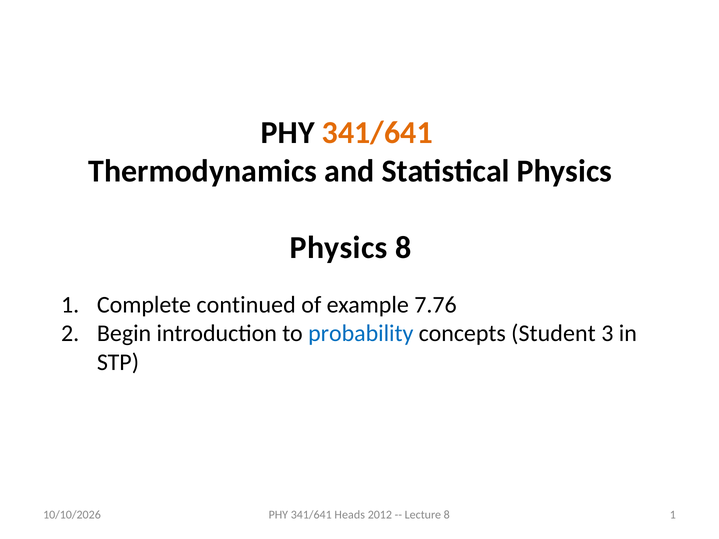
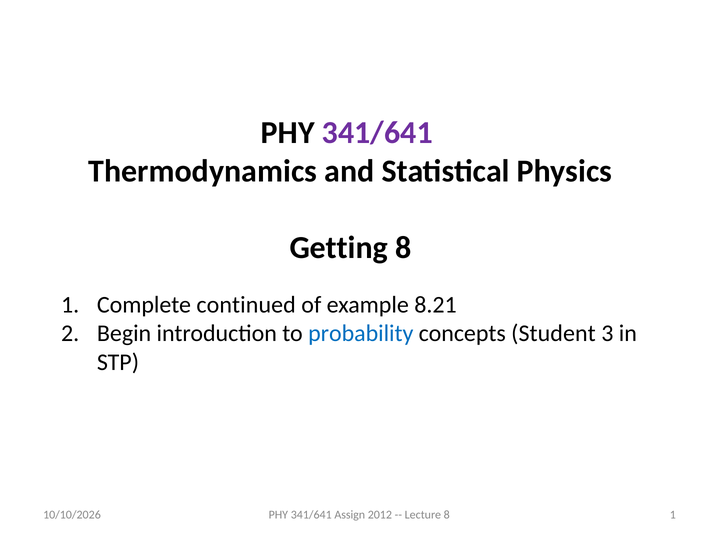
341/641 colour: orange -> purple (377, 133)
Physics: Physics -> Getting (339, 248)
7.76: 7.76 -> 8.21 (435, 305)
Heads: Heads -> Assign (350, 515)
